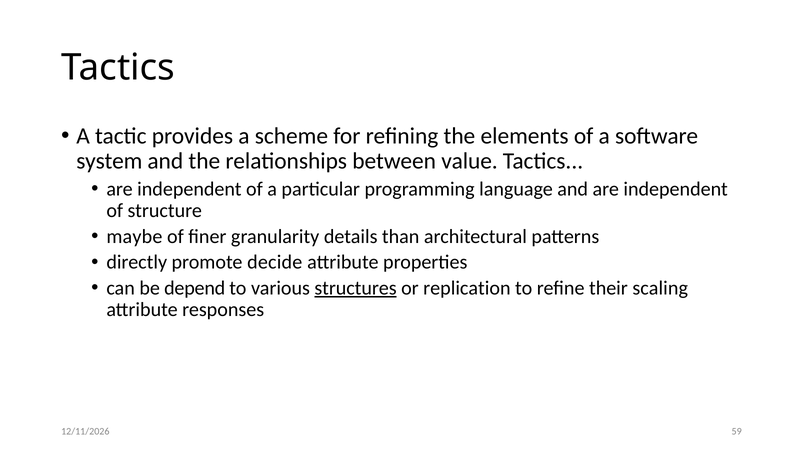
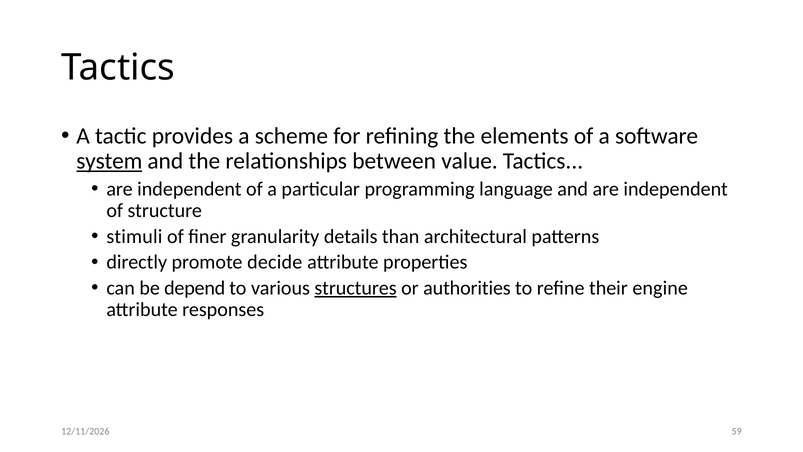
system underline: none -> present (109, 161)
maybe: maybe -> stimuli (134, 236)
replication: replication -> authorities (467, 288)
scaling: scaling -> engine (660, 288)
